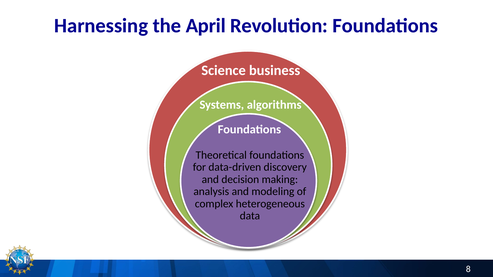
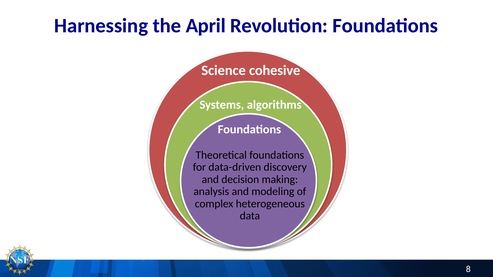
business: business -> cohesive (275, 71)
